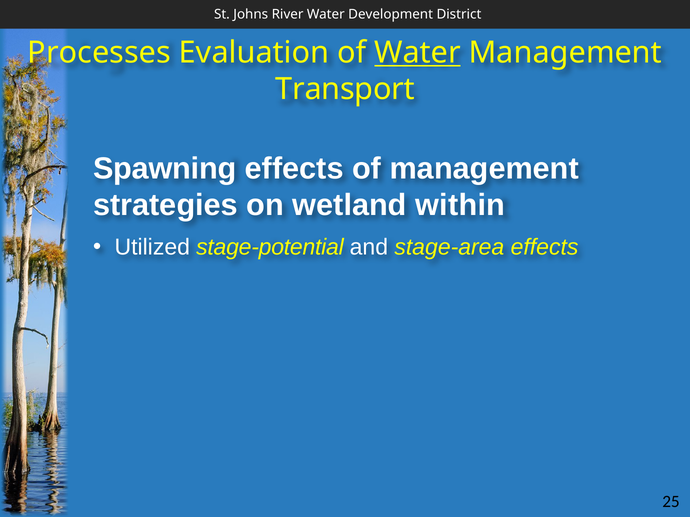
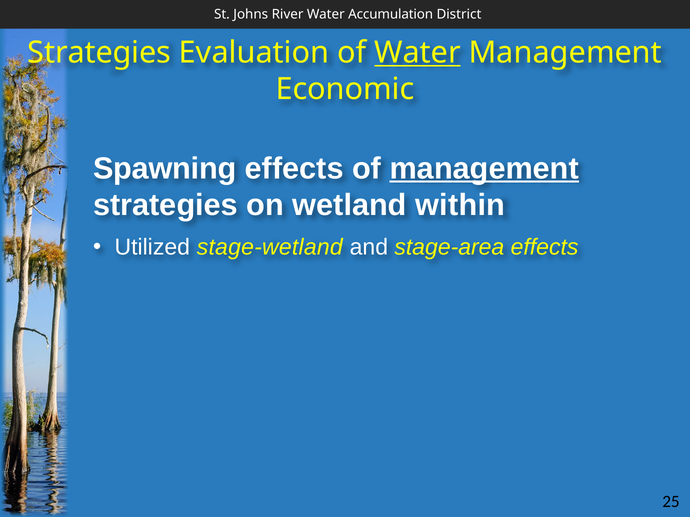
Development: Development -> Accumulation (391, 15)
Processes: Processes -> Strategies (99, 53)
Transport: Transport -> Economic (345, 89)
management underline: none -> present (484, 169)
stage-potential: stage-potential -> stage-wetland (270, 248)
